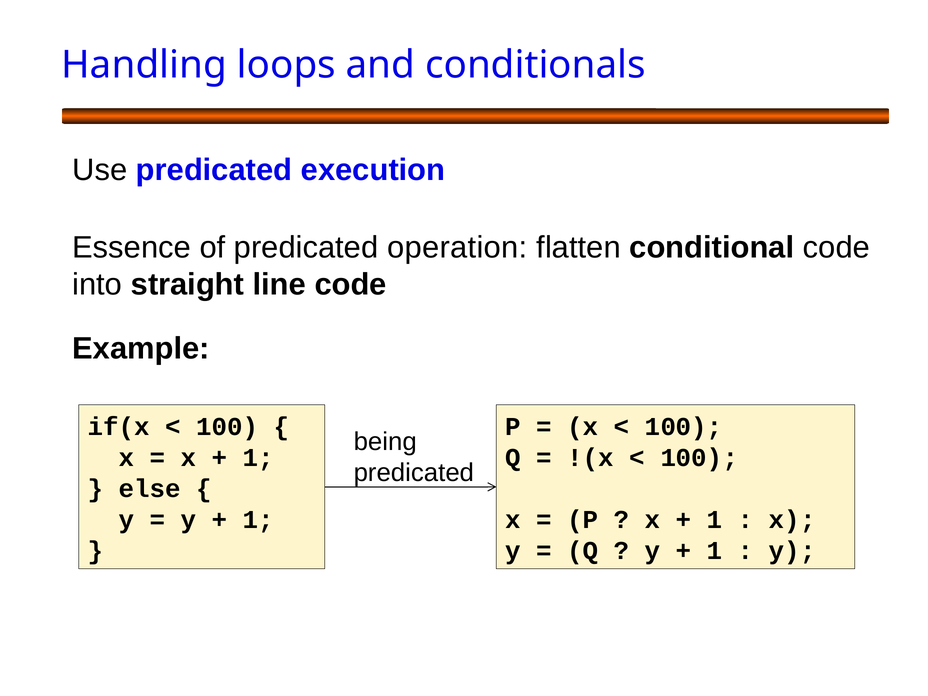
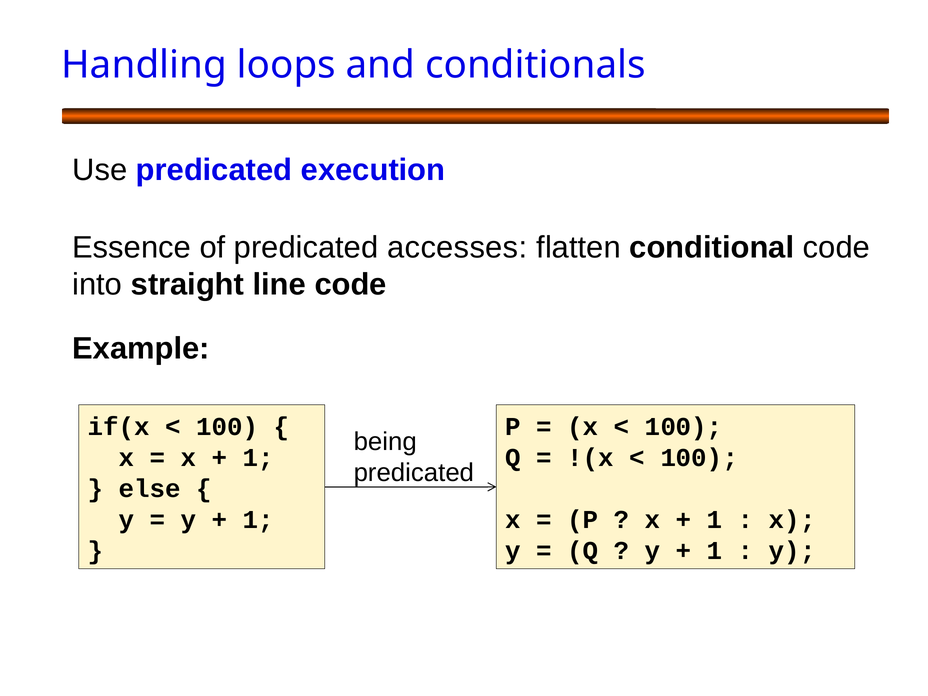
operation: operation -> accesses (457, 247)
